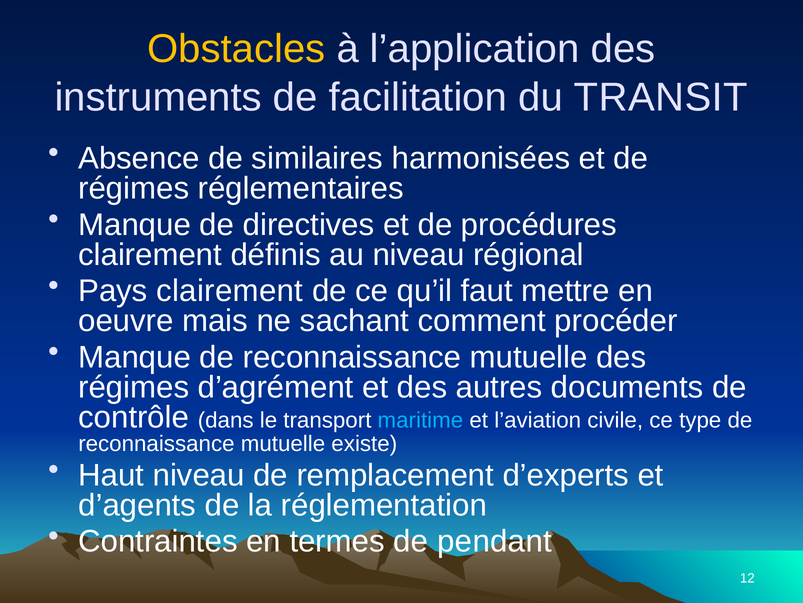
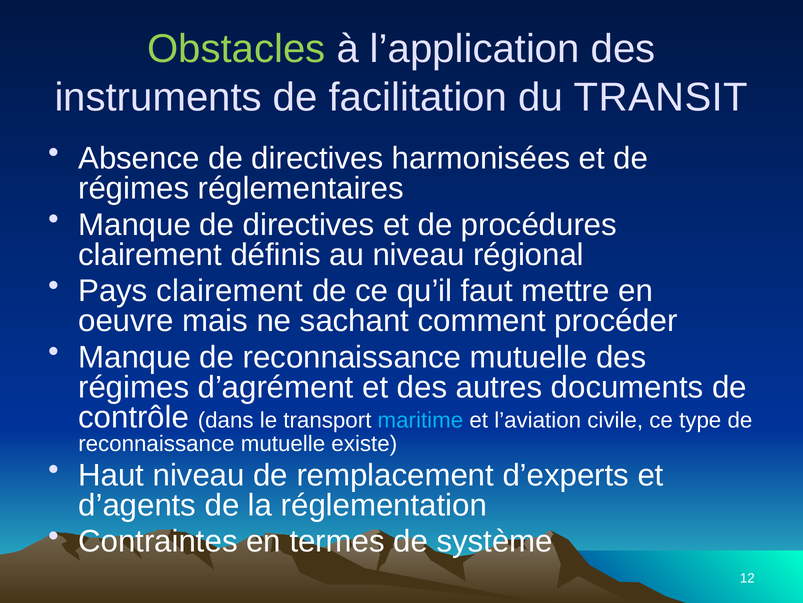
Obstacles colour: yellow -> light green (236, 49)
Absence de similaires: similaires -> directives (317, 158)
pendant: pendant -> système (495, 541)
